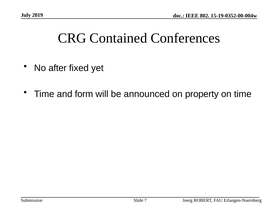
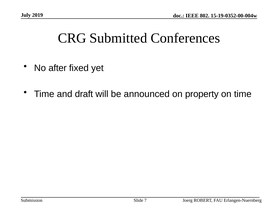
Contained: Contained -> Submitted (118, 38)
form: form -> draft (84, 94)
